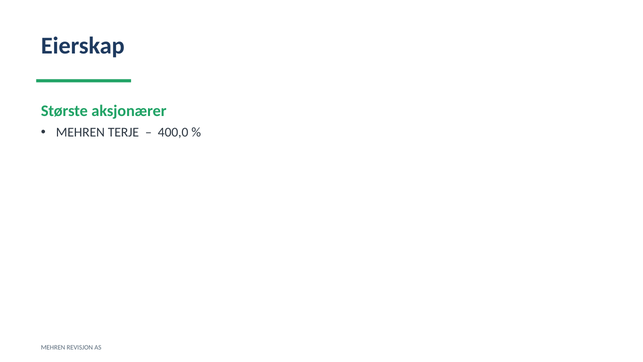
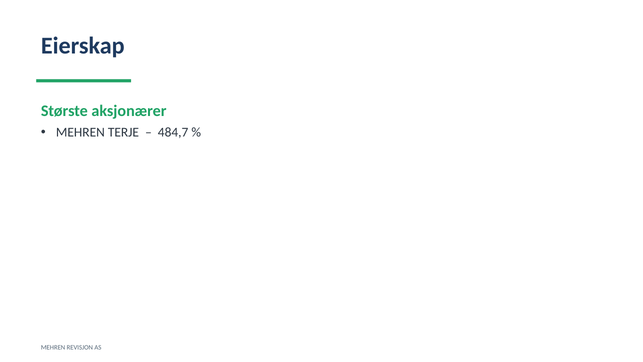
400,0: 400,0 -> 484,7 (173, 132)
